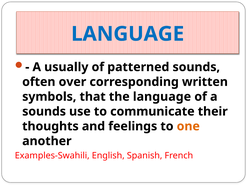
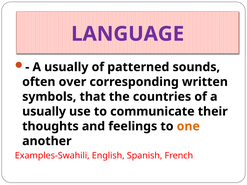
LANGUAGE colour: blue -> purple (128, 34)
the language: language -> countries (162, 97)
sounds: sounds -> usually (44, 112)
